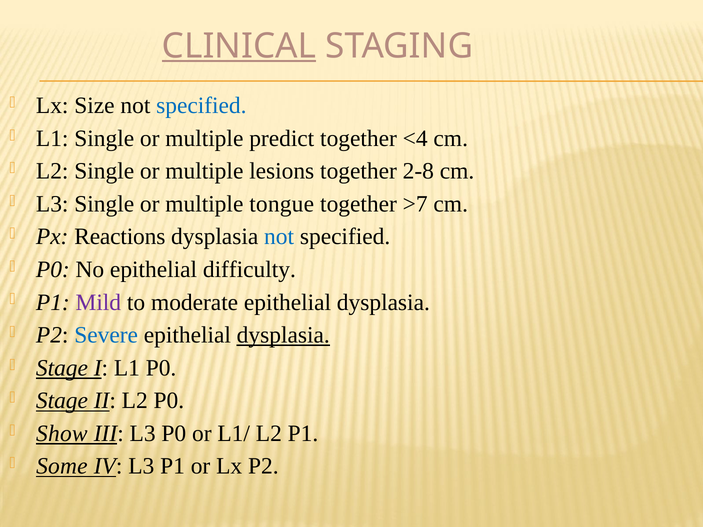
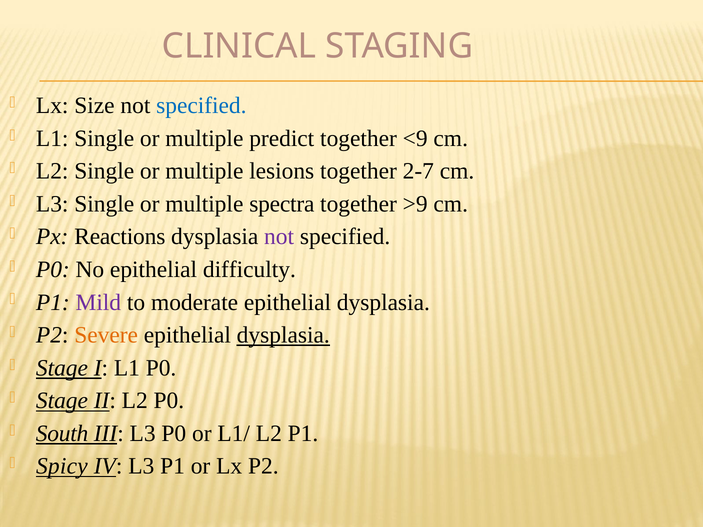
CLINICAL underline: present -> none (239, 46)
<4: <4 -> <9 (415, 138)
2-8: 2-8 -> 2-7 (418, 171)
tongue: tongue -> spectra (282, 204)
>7: >7 -> >9 (415, 204)
not colour: blue -> purple (279, 237)
Severe colour: blue -> orange (106, 335)
Show: Show -> South (62, 434)
Some: Some -> Spicy (62, 466)
